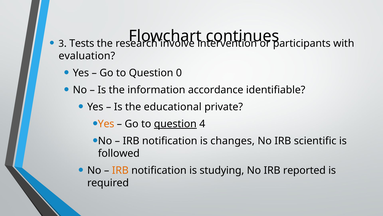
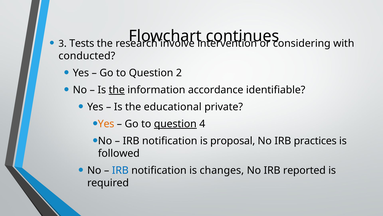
participants: participants -> considering (302, 43)
evaluation: evaluation -> conducted (87, 56)
0: 0 -> 2 (179, 73)
the underline: none -> present (117, 90)
changes: changes -> proposal (233, 140)
scientific: scientific -> practices (315, 140)
IRB colour: orange -> blue (120, 170)
studying: studying -> changes (222, 170)
